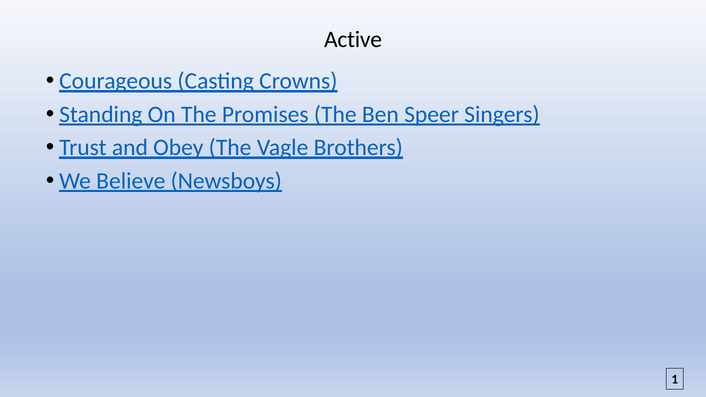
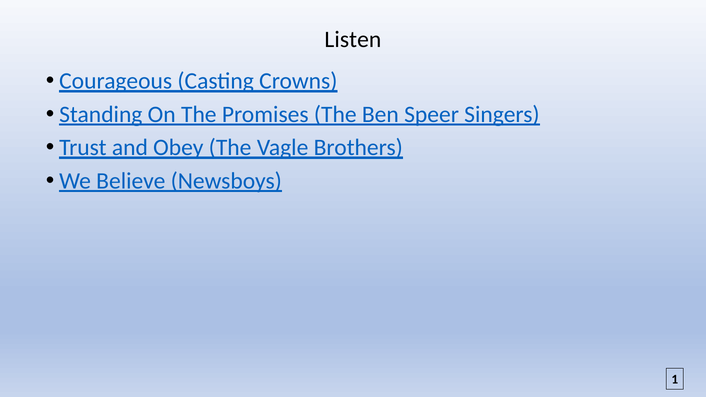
Active: Active -> Listen (353, 39)
